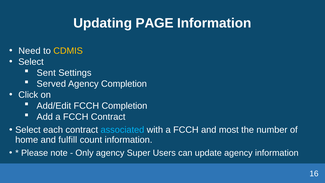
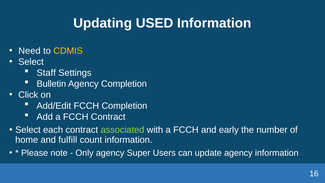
PAGE: PAGE -> USED (155, 23)
Sent: Sent -> Staff (46, 73)
Served: Served -> Bulletin (51, 84)
associated colour: light blue -> light green (122, 130)
most: most -> early (229, 130)
